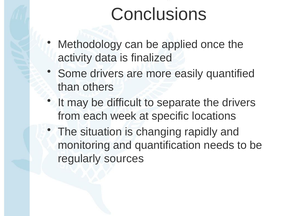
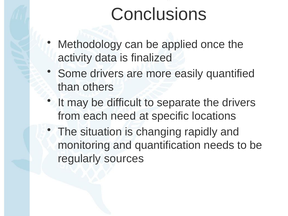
week: week -> need (123, 116)
